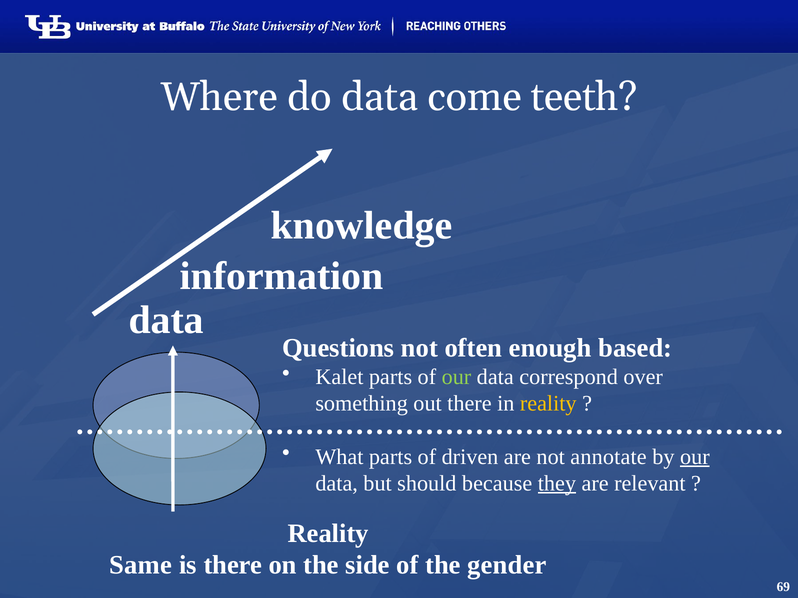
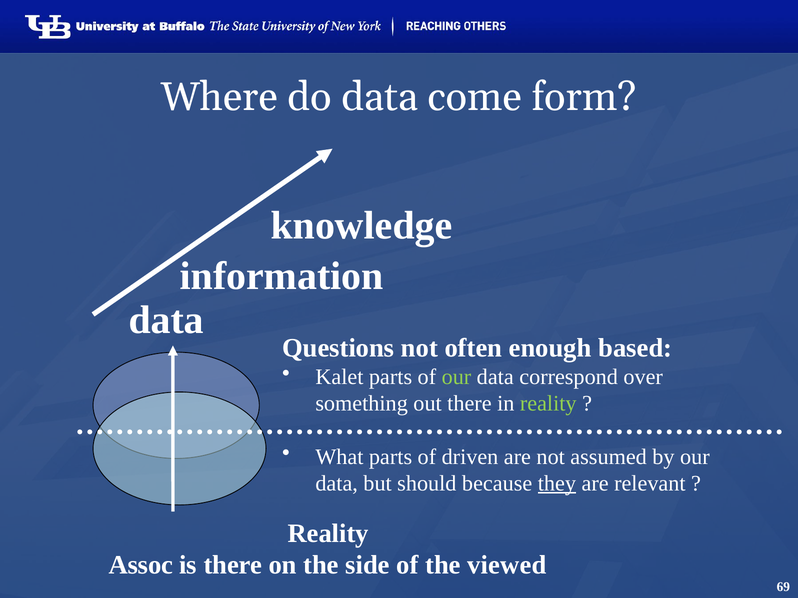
teeth: teeth -> form (584, 97)
reality colour: yellow -> light green (548, 404)
annotate: annotate -> assumed (609, 457)
our underline: present -> none (695, 457)
Same: Same -> Assoc (141, 566)
gender: gender -> viewed (507, 566)
